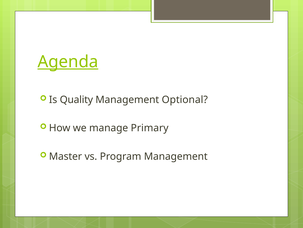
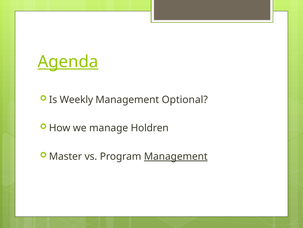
Quality: Quality -> Weekly (76, 99)
Primary: Primary -> Holdren (150, 128)
Management underline: none -> present (176, 156)
